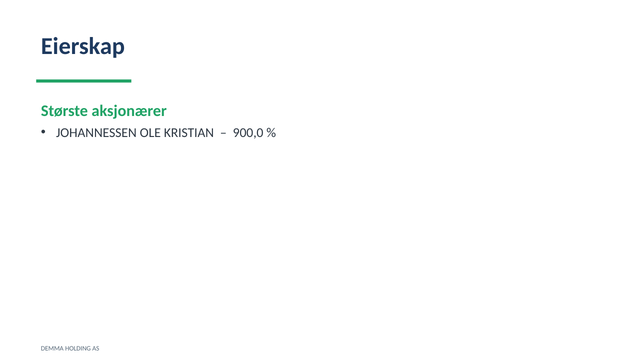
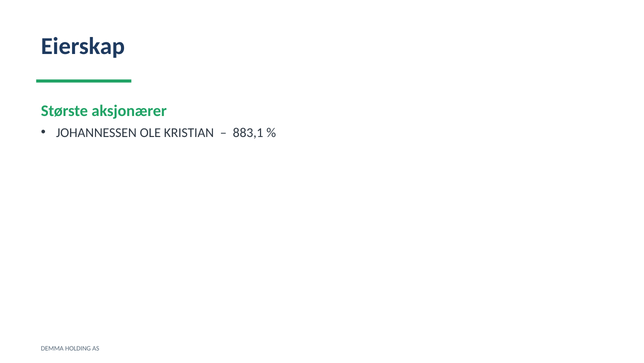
900,0: 900,0 -> 883,1 (248, 132)
